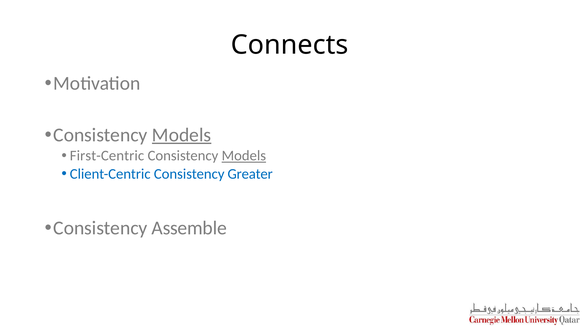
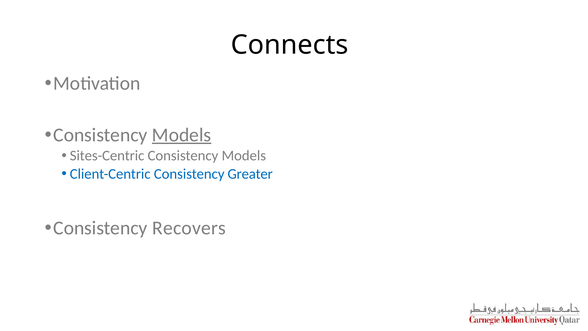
First-Centric: First-Centric -> Sites-Centric (107, 156)
Models underline: present -> none (244, 156)
Assemble: Assemble -> Recovers (189, 228)
